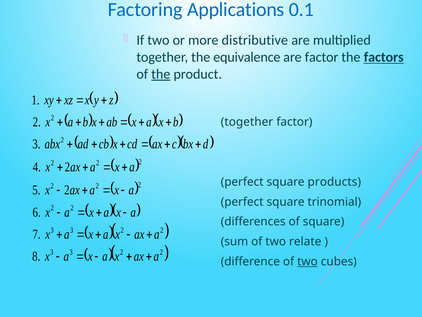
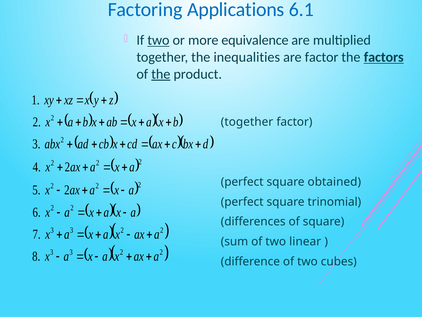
0.1: 0.1 -> 6.1 (301, 10)
two underline: none -> present (158, 40)
distributive: distributive -> equivalence (255, 40)
equivalence: equivalence -> inequalities (247, 57)
products: products -> obtained (334, 182)
relate: relate -> linear (305, 241)
two underline: present -> none (307, 261)
